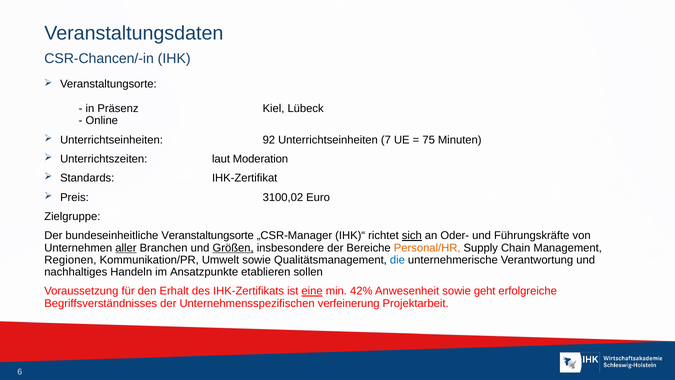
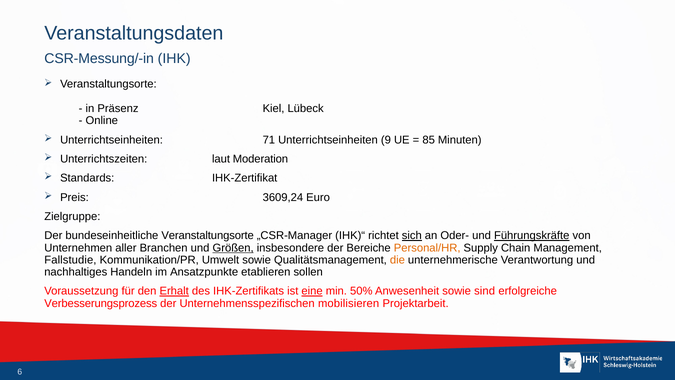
CSR-Chancen/-in: CSR-Chancen/-in -> CSR-Messung/-in (99, 59)
92: 92 -> 71 (269, 140)
7: 7 -> 9 (386, 140)
75: 75 -> 85 (429, 140)
3100,02: 3100,02 -> 3609,24 (283, 197)
Führungskräfte underline: none -> present (532, 235)
aller underline: present -> none (126, 248)
Regionen: Regionen -> Fallstudie (70, 260)
die colour: blue -> orange (397, 260)
Erhalt underline: none -> present (174, 291)
42%: 42% -> 50% (361, 291)
geht: geht -> sind (485, 291)
Begriffsverständnisses: Begriffsverständnisses -> Verbesserungsprozess (101, 303)
verfeinerung: verfeinerung -> mobilisieren (349, 303)
